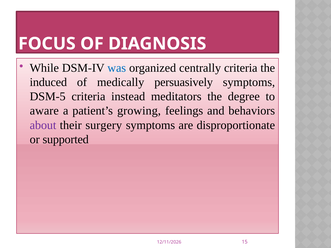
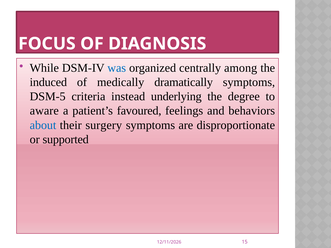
centrally criteria: criteria -> among (241, 68)
persuasively: persuasively -> dramatically (184, 82)
meditators: meditators -> underlying (176, 97)
growing: growing -> favoured (139, 111)
about colour: purple -> blue (43, 125)
